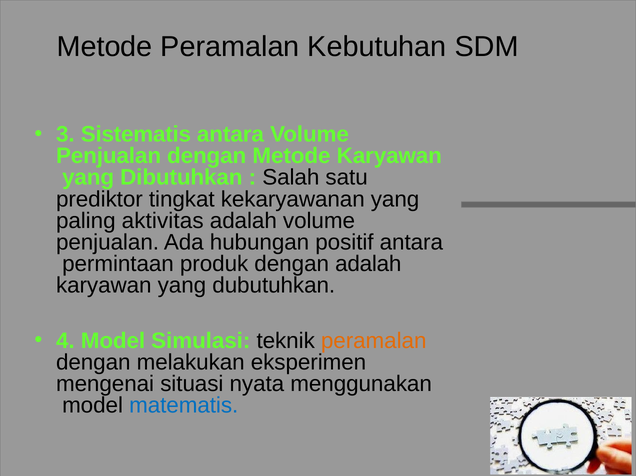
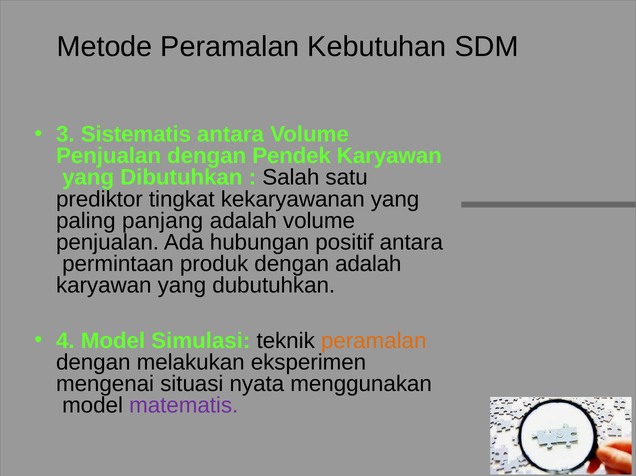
dengan Metode: Metode -> Pendek (292, 156)
aktivitas: aktivitas -> panjang (163, 221)
matematis colour: blue -> purple (184, 406)
